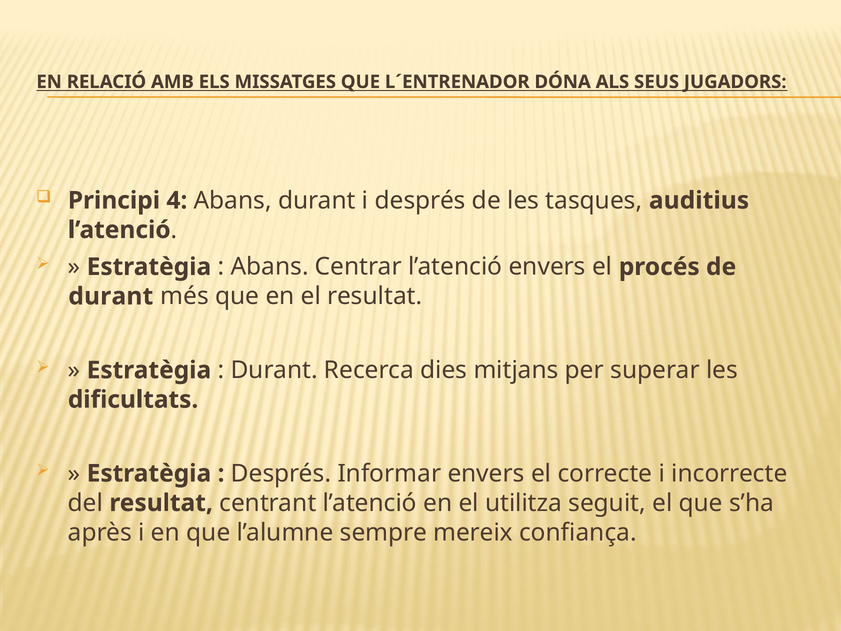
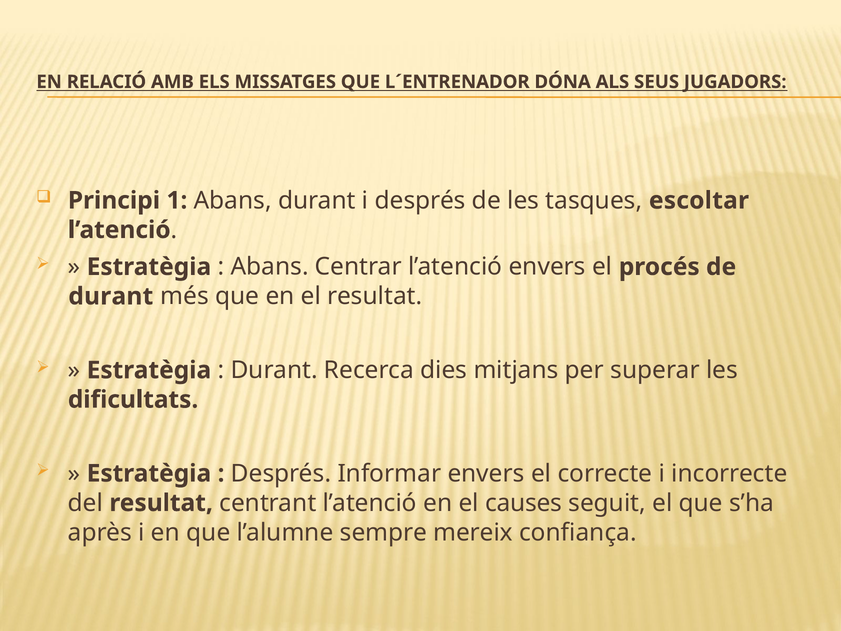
4: 4 -> 1 (177, 200)
auditius: auditius -> escoltar (699, 200)
utilitza: utilitza -> causes (524, 503)
